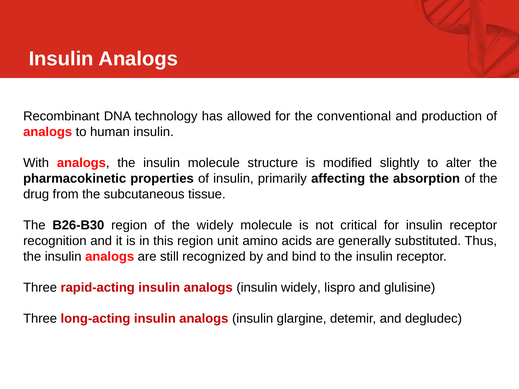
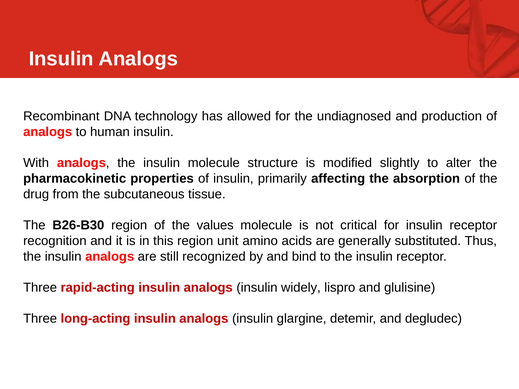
conventional: conventional -> undiagnosed (354, 116)
the widely: widely -> values (215, 225)
